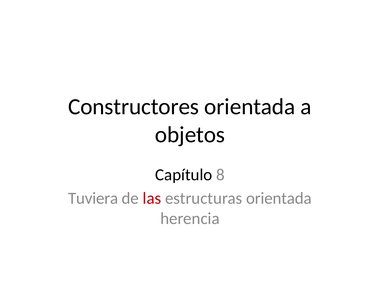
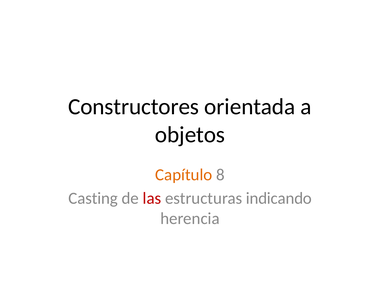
Capítulo colour: black -> orange (184, 175)
Tuviera: Tuviera -> Casting (93, 198)
estructuras orientada: orientada -> indicando (279, 198)
